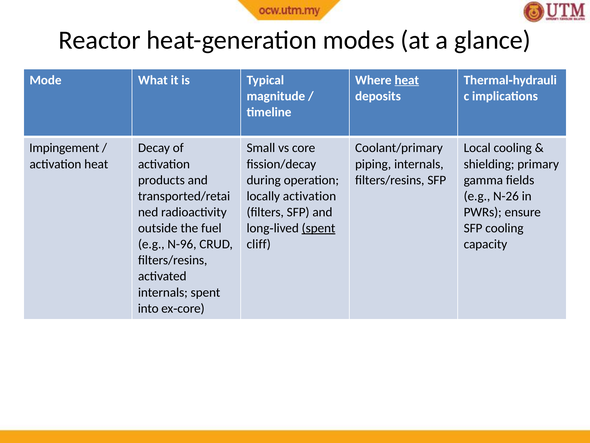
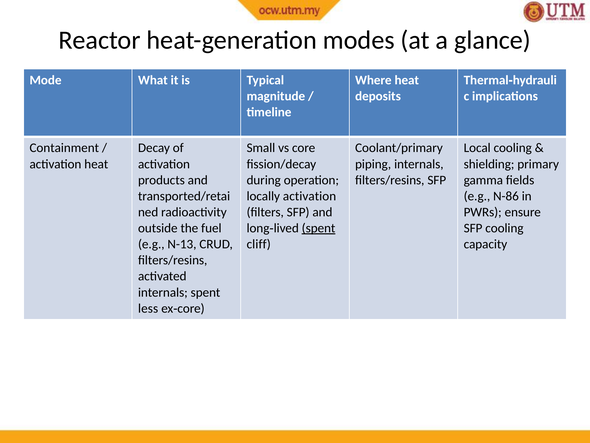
heat underline: present -> none (407, 80)
Impingement: Impingement -> Containment (64, 148)
N-26: N-26 -> N-86 (506, 196)
N-96: N-96 -> N-13 (182, 244)
into: into -> less (148, 308)
